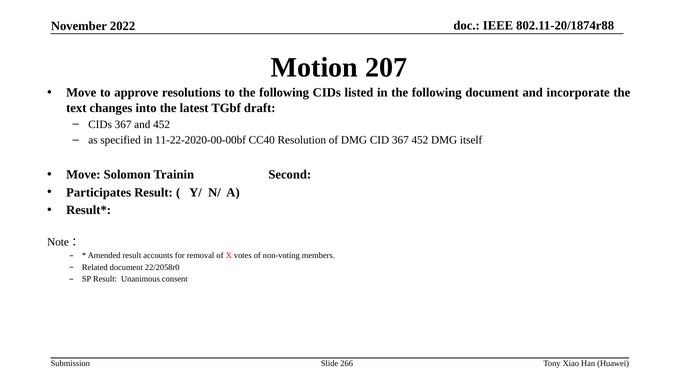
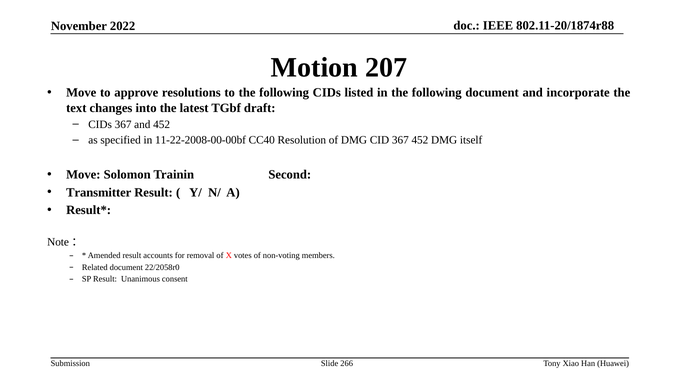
11-22-2020-00-00bf: 11-22-2020-00-00bf -> 11-22-2008-00-00bf (201, 140)
Participates: Participates -> Transmitter (99, 192)
